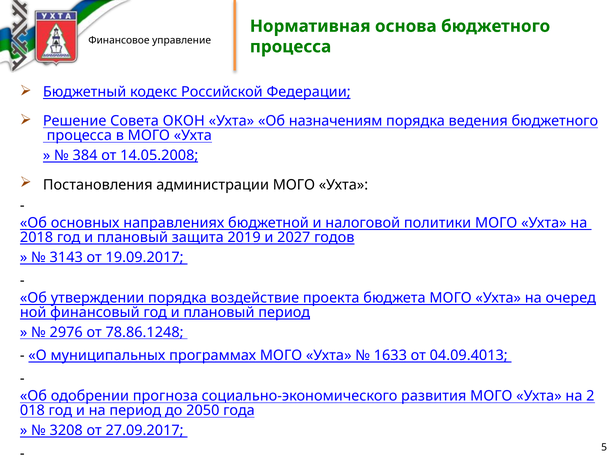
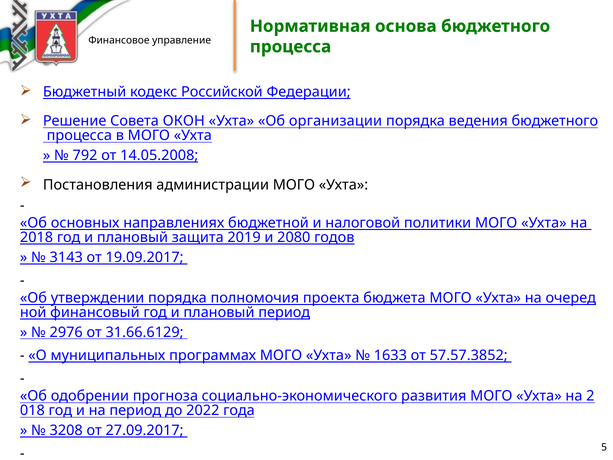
назначениям: назначениям -> организации (336, 121)
384: 384 -> 792 (85, 155)
2027: 2027 -> 2080 (294, 237)
воздействие: воздействие -> полномочия (255, 298)
78.86.1248: 78.86.1248 -> 31.66.6129 (145, 332)
04.09.4013: 04.09.4013 -> 57.57.3852 (469, 355)
2050: 2050 -> 2022 (203, 410)
